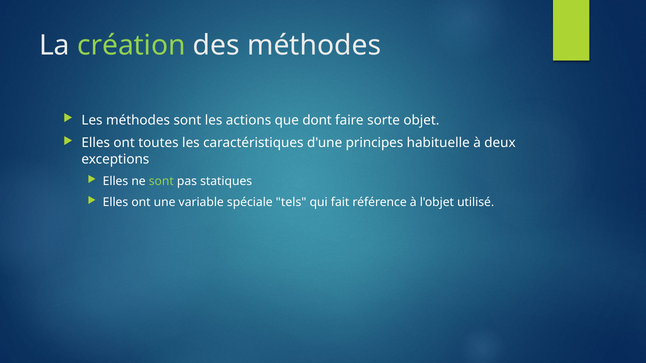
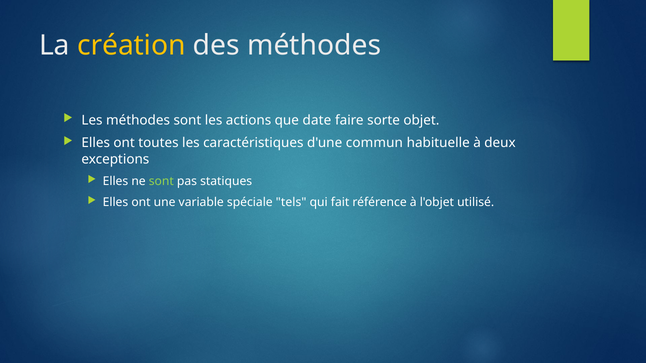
création colour: light green -> yellow (131, 45)
dont: dont -> date (317, 120)
principes: principes -> commun (374, 143)
